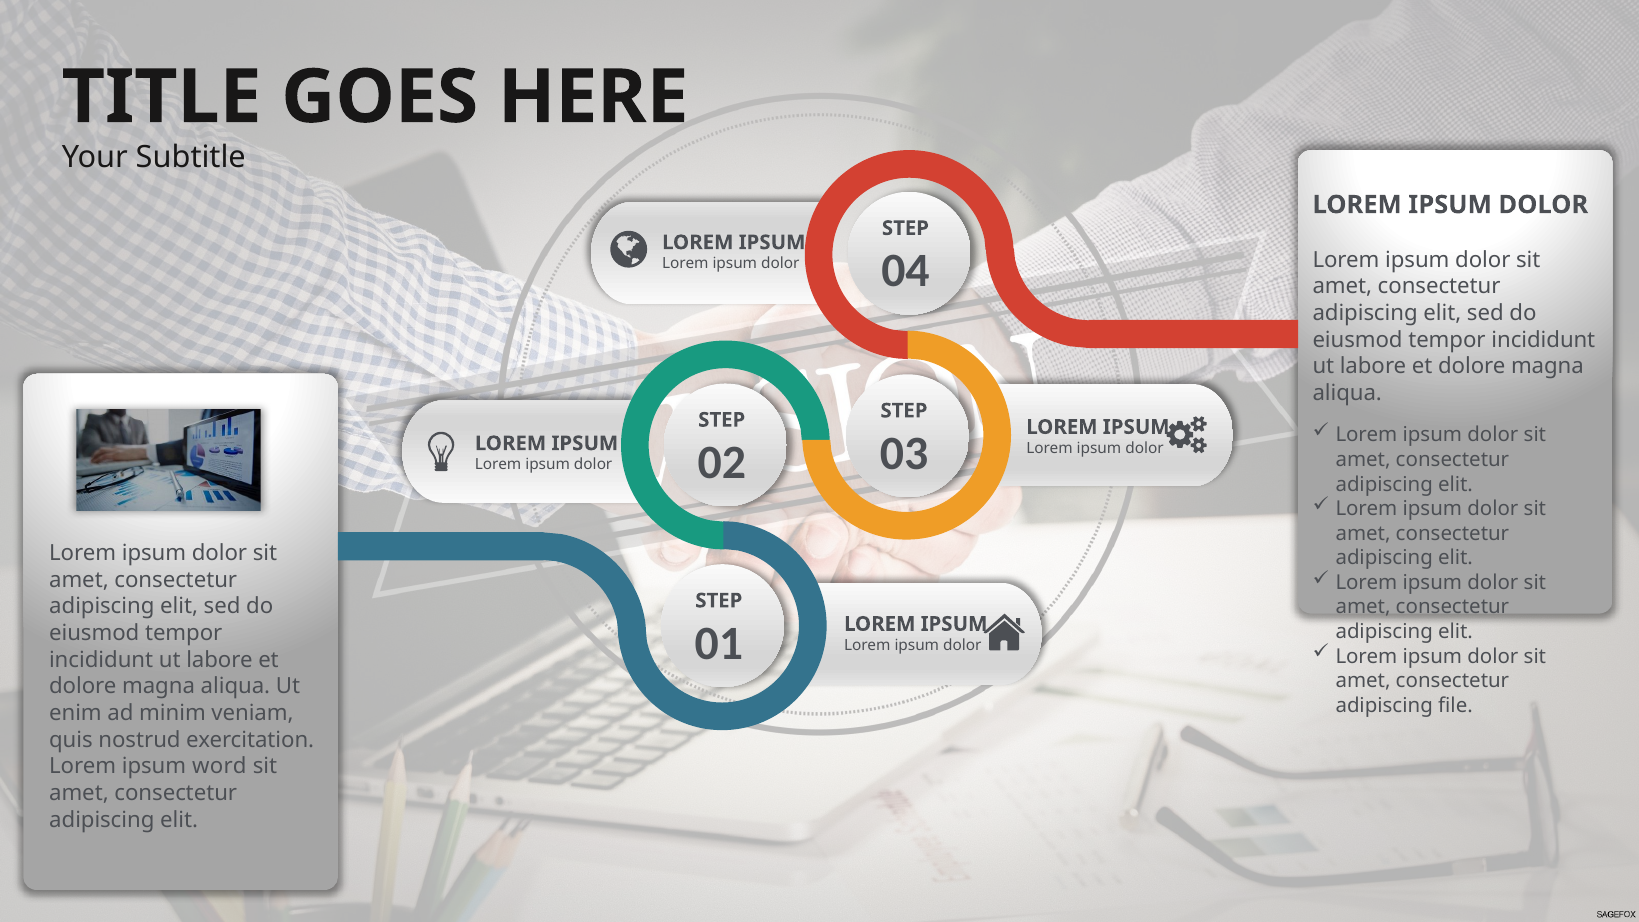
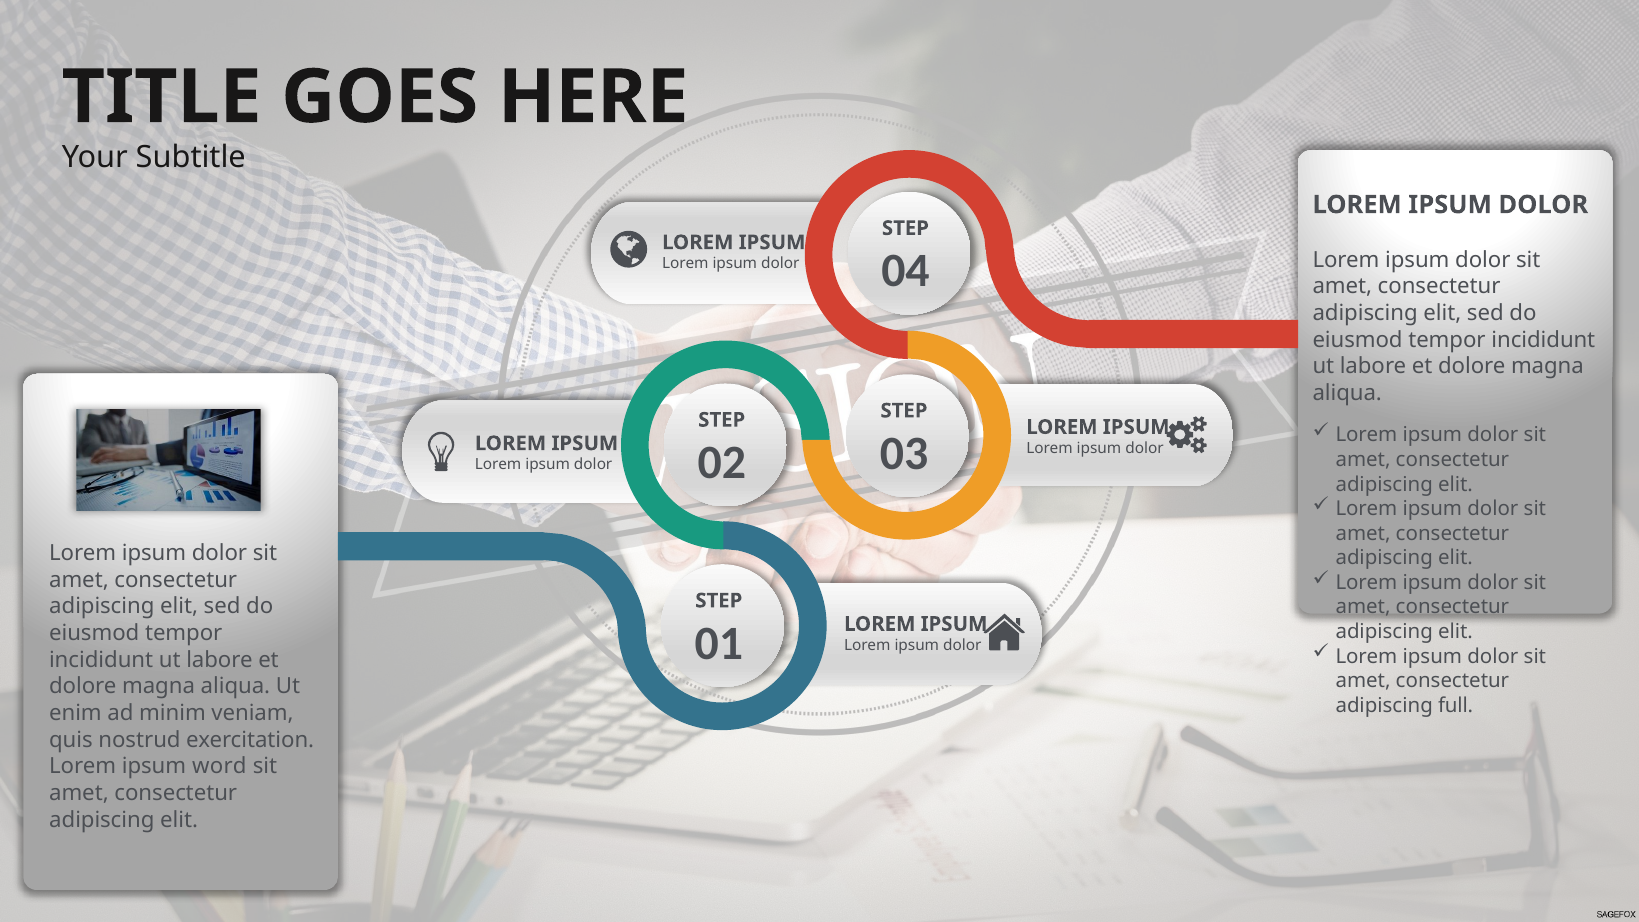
file: file -> full (1456, 705)
